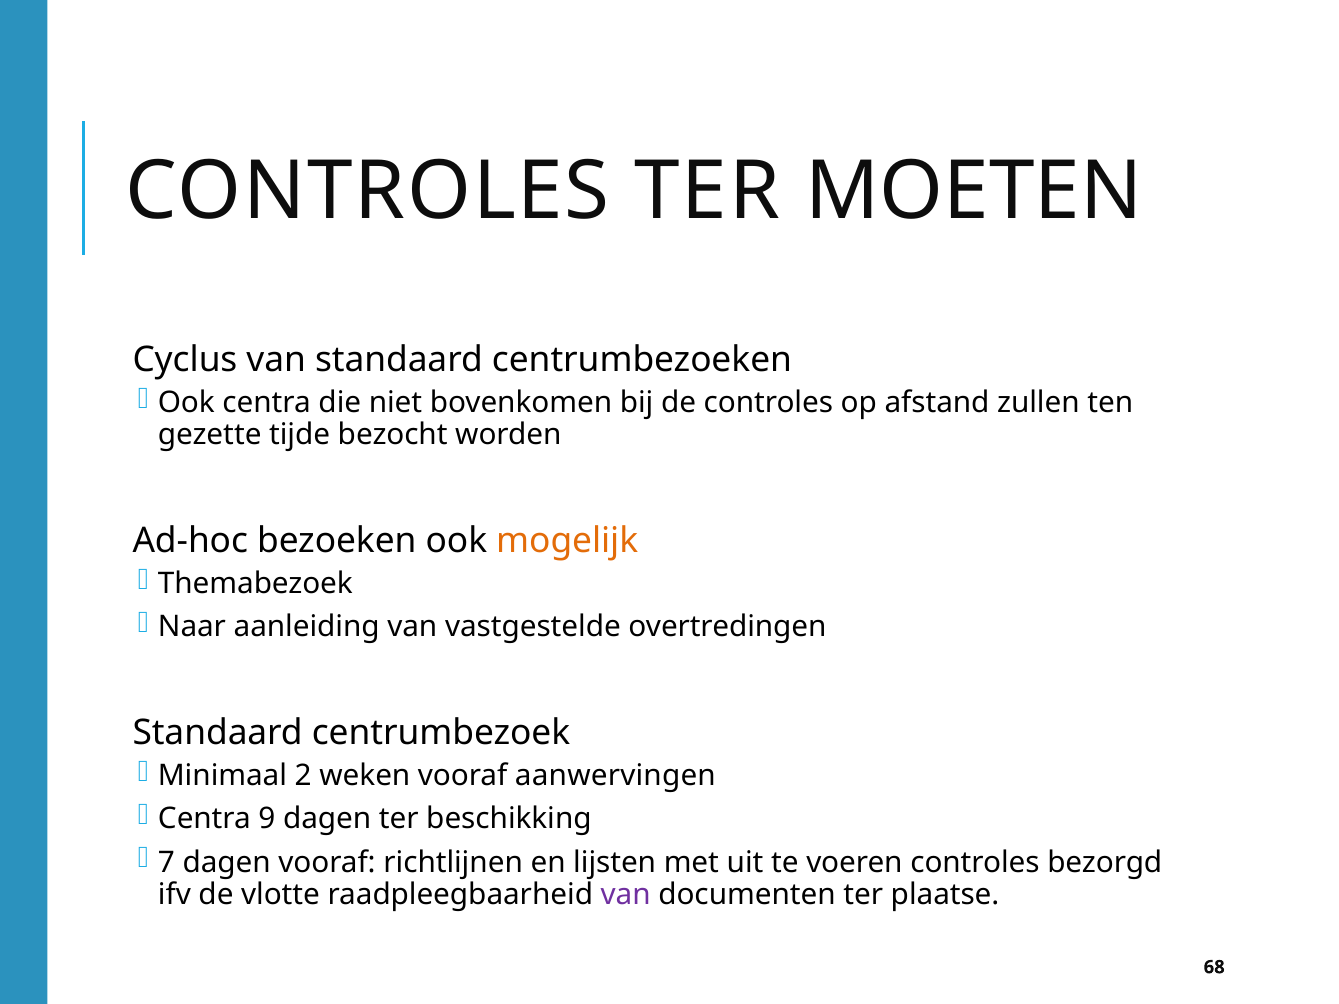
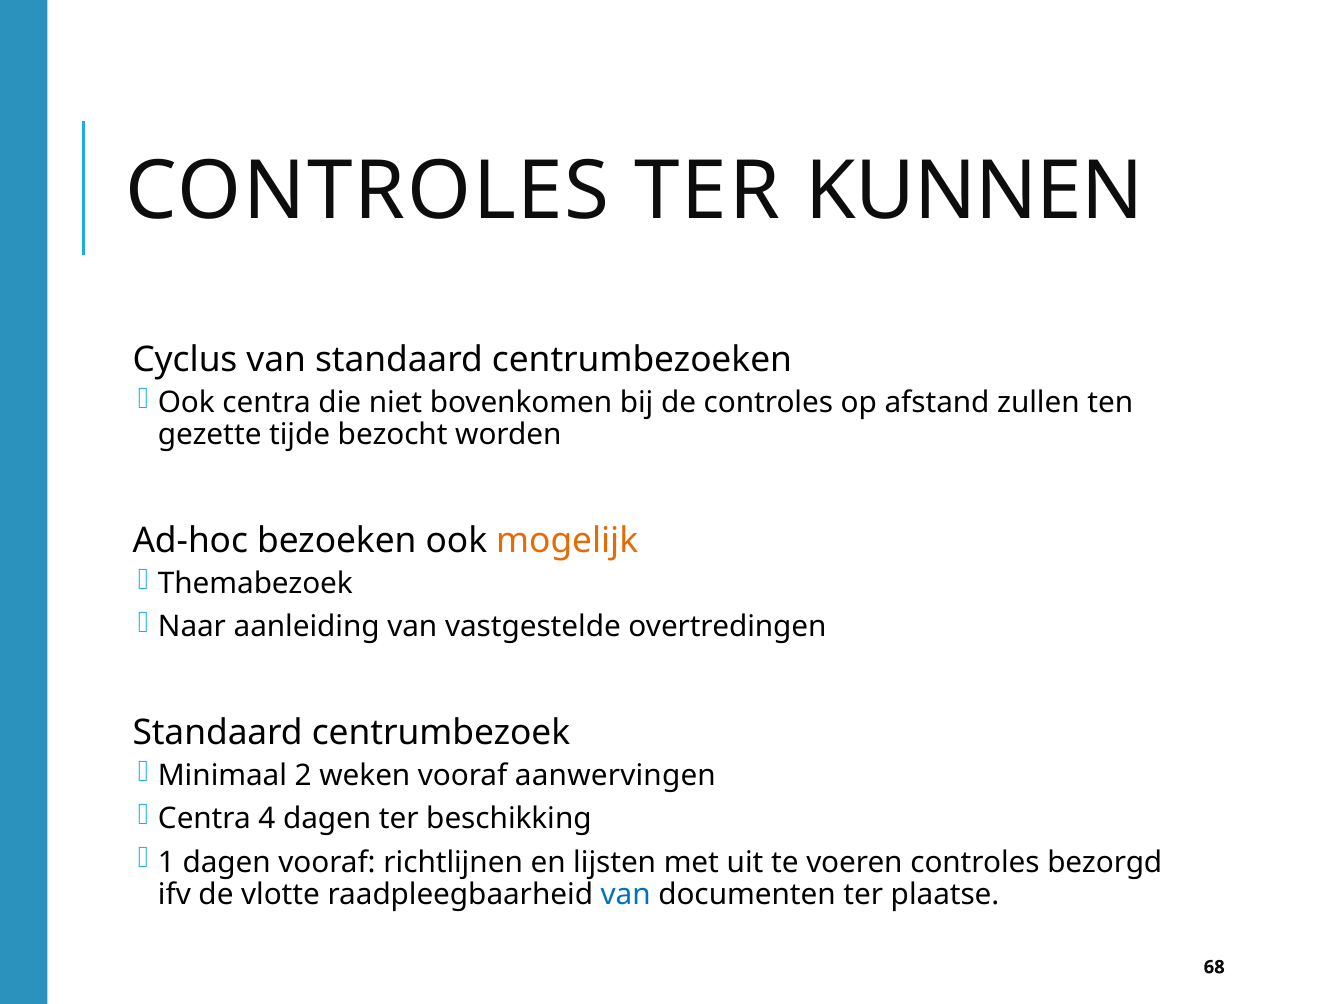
MOETEN: MOETEN -> KUNNEN (974, 192)
9: 9 -> 4 (267, 819)
7: 7 -> 1 (166, 862)
van colour: purple -> blue (626, 895)
